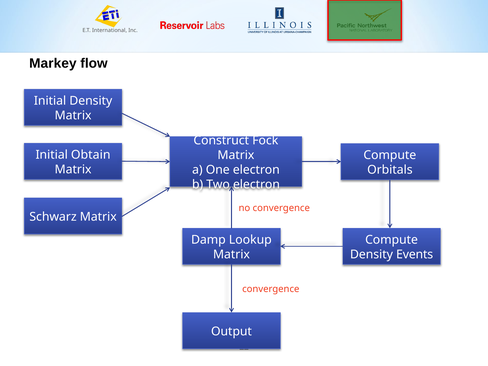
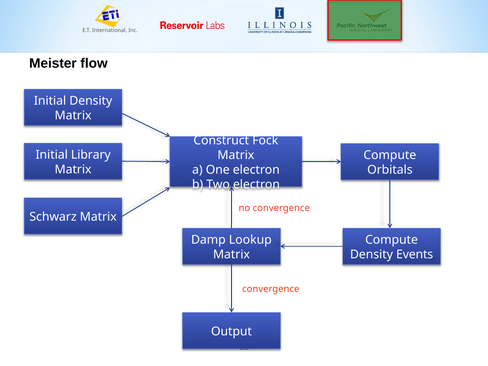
Markey: Markey -> Meister (53, 63)
Obtain: Obtain -> Library (91, 155)
